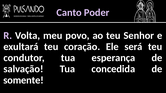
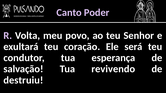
concedida: concedida -> revivendo (113, 69)
somente: somente -> destruiu (23, 80)
